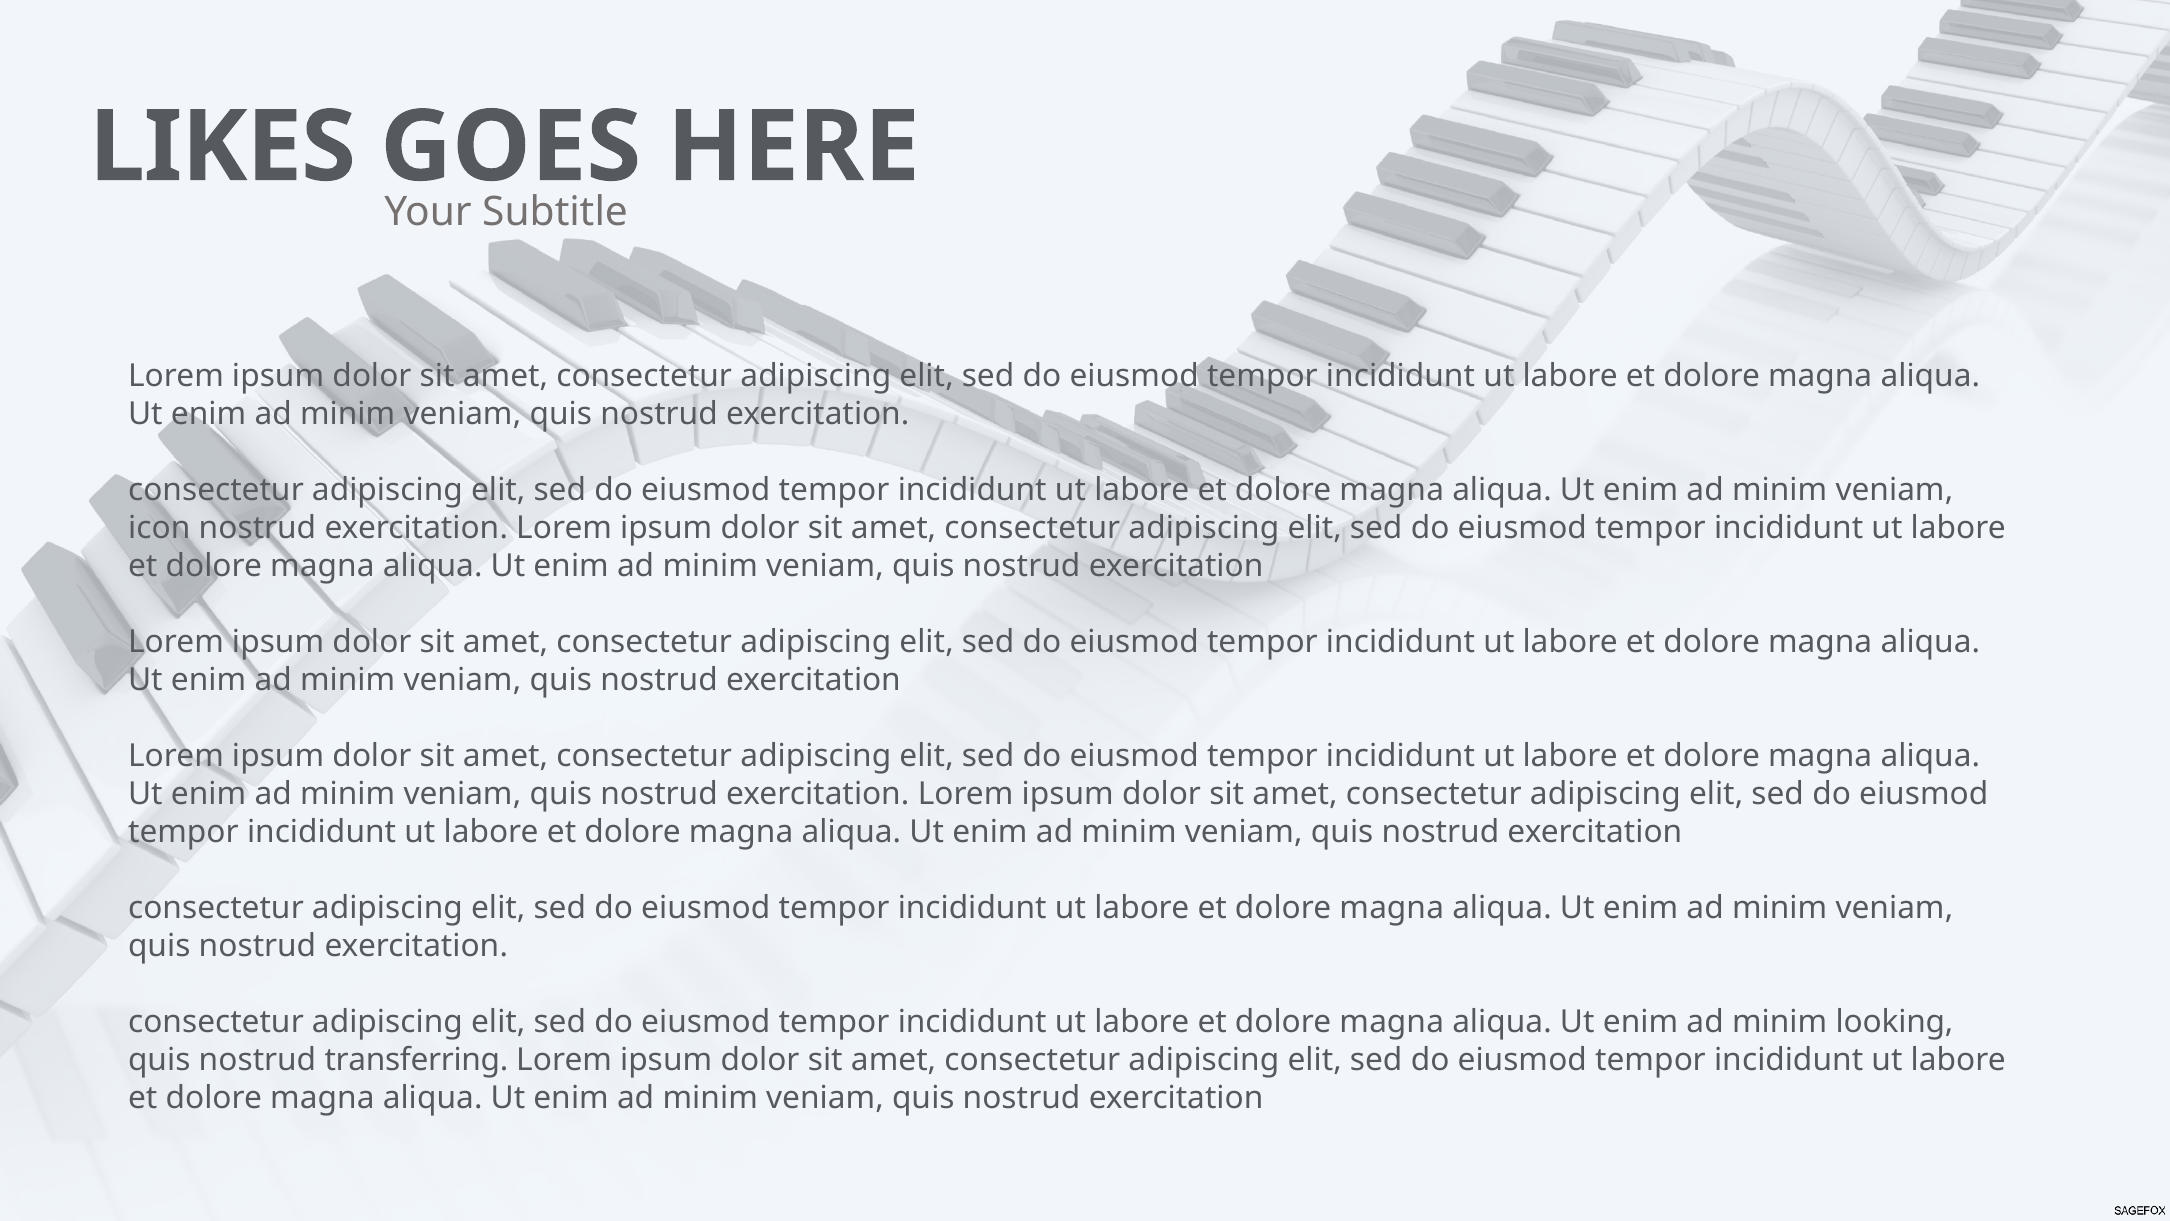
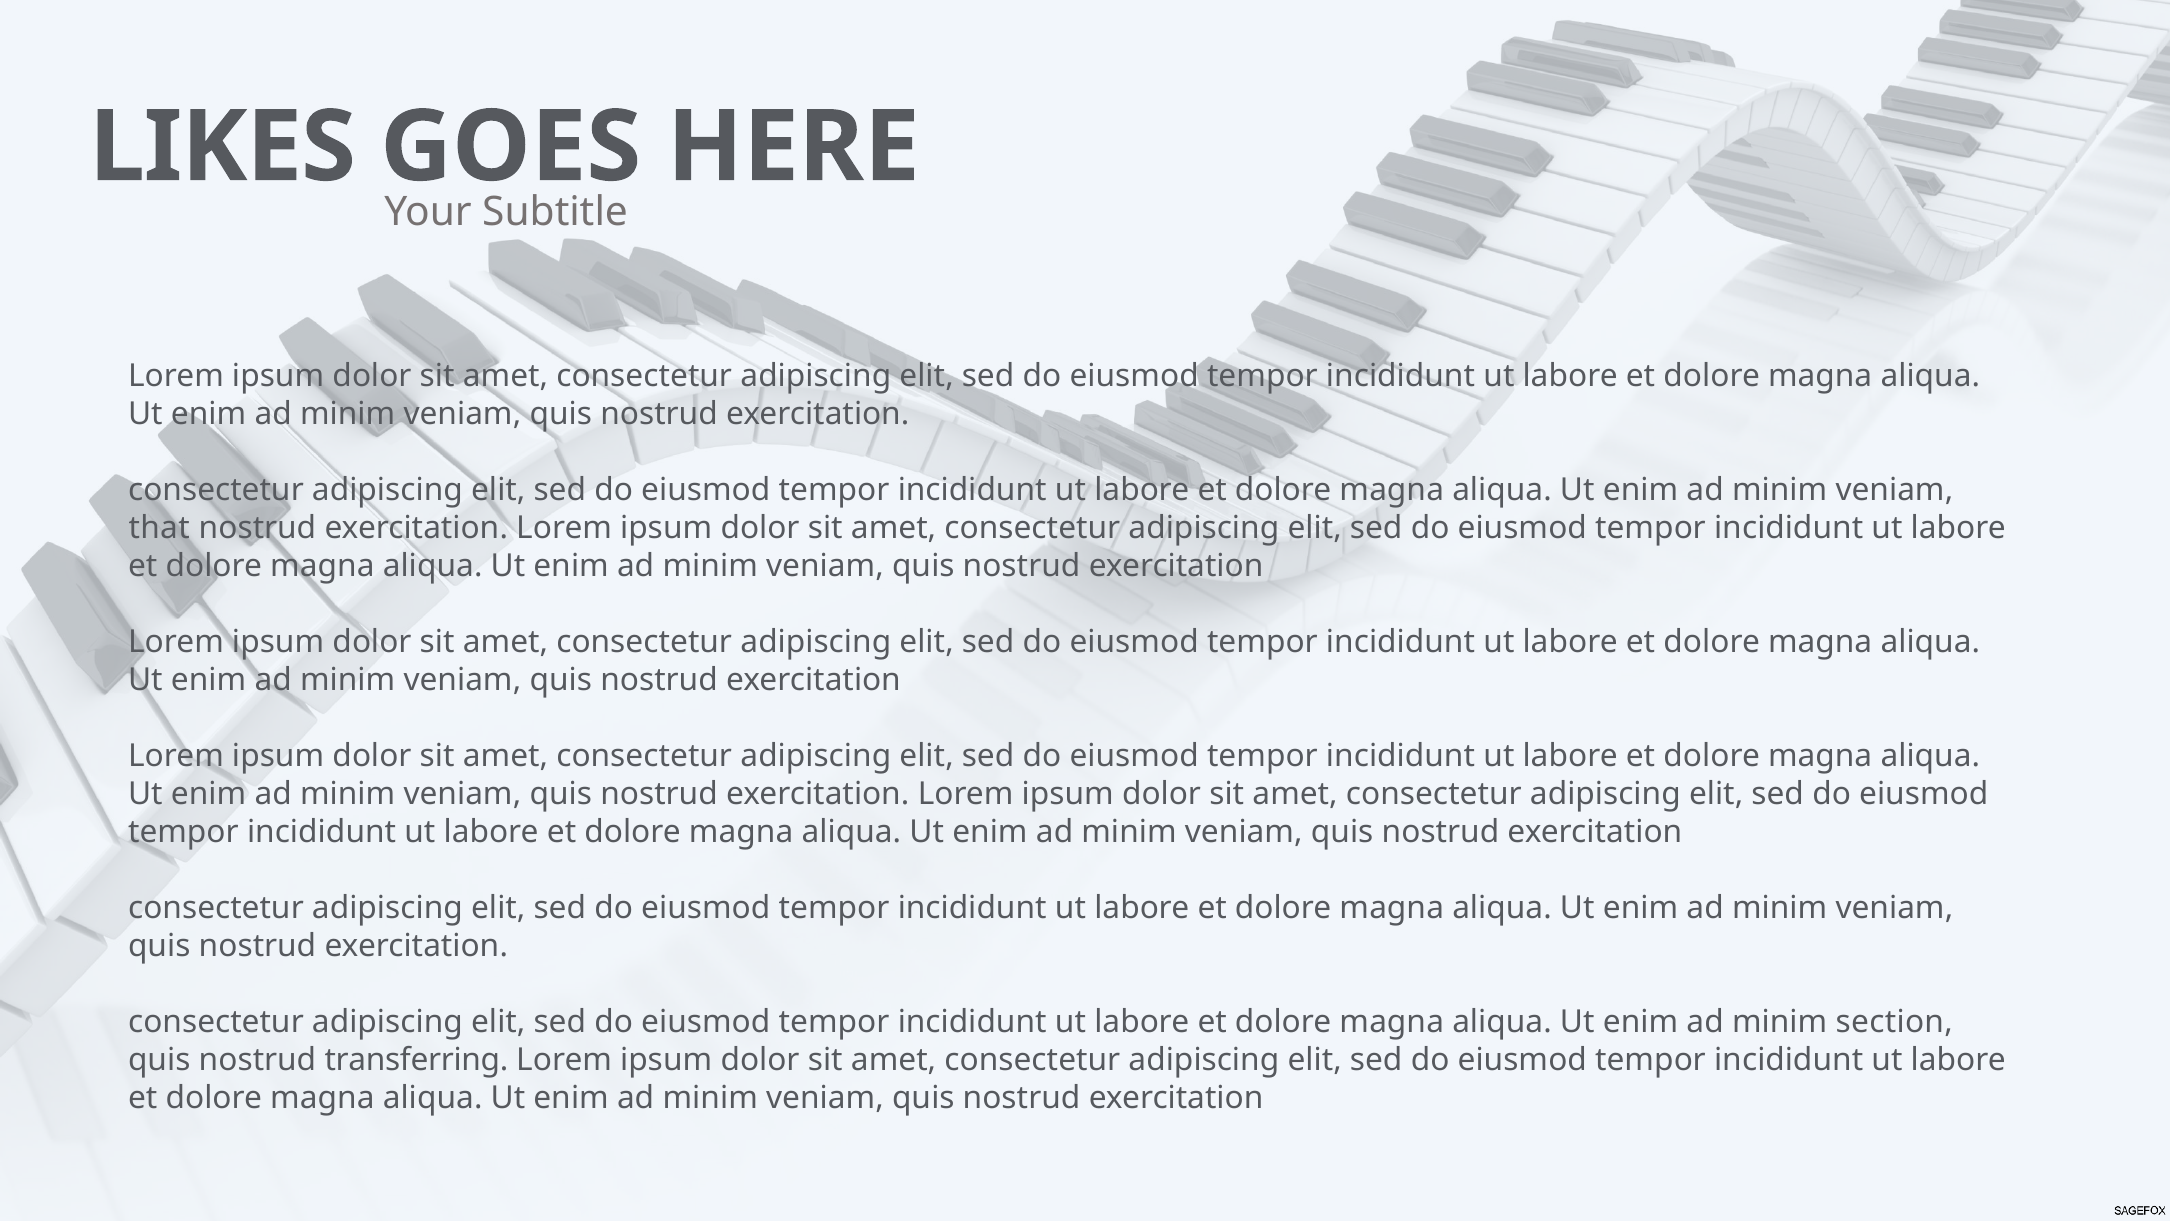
icon: icon -> that (159, 528)
looking: looking -> section (1894, 1022)
